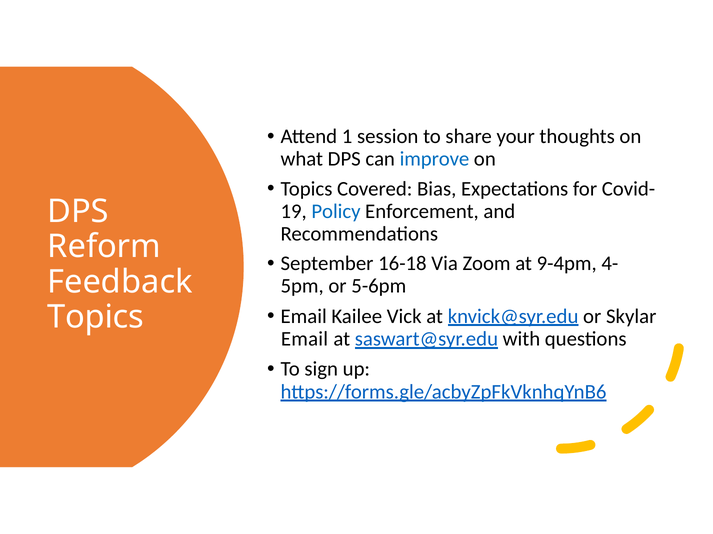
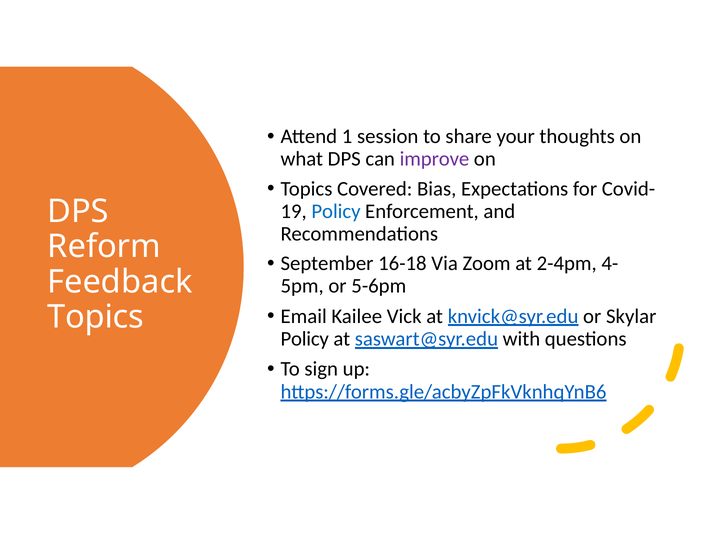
improve colour: blue -> purple (434, 159)
9-4pm: 9-4pm -> 2-4pm (567, 264)
Email: Email -> Policy (305, 340)
